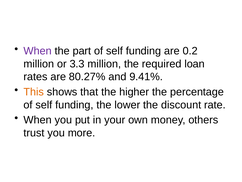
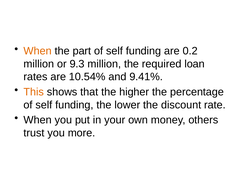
When colour: purple -> orange (38, 51)
3.3: 3.3 -> 9.3 (77, 64)
80.27%: 80.27% -> 10.54% (87, 77)
